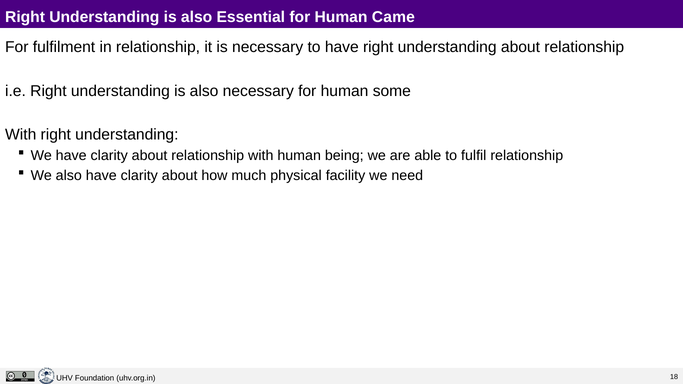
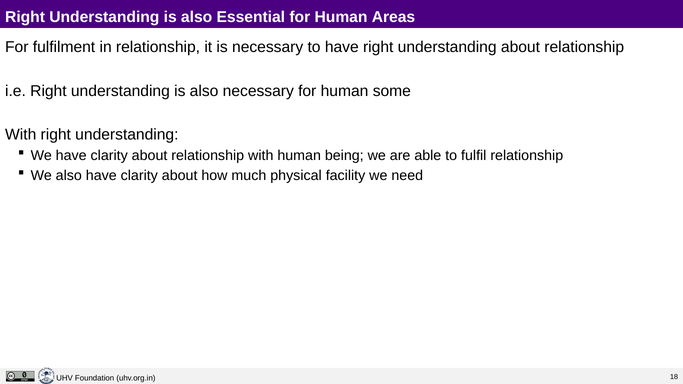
Came: Came -> Areas (393, 17)
